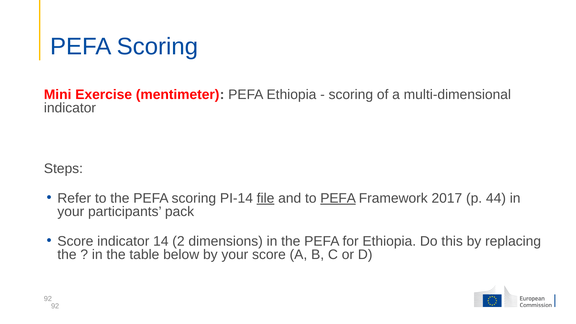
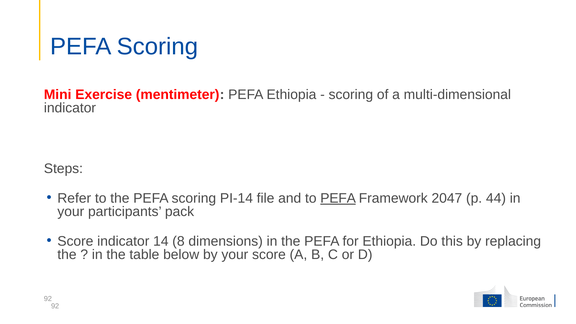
file underline: present -> none (266, 198)
2017: 2017 -> 2047 (447, 198)
2: 2 -> 8 (178, 241)
